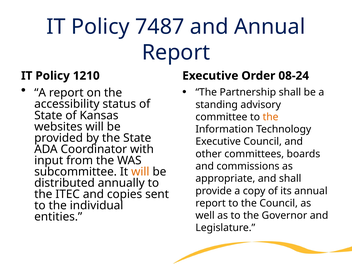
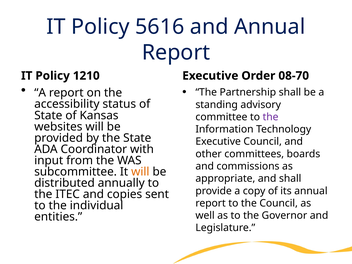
7487: 7487 -> 5616 (160, 27)
08-24: 08-24 -> 08-70 (294, 76)
the colour: orange -> purple (271, 117)
